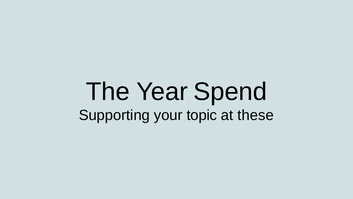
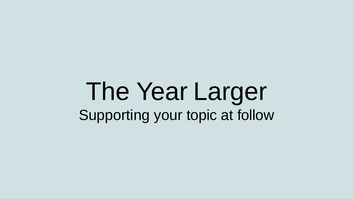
Spend: Spend -> Larger (230, 92)
these: these -> follow (256, 115)
